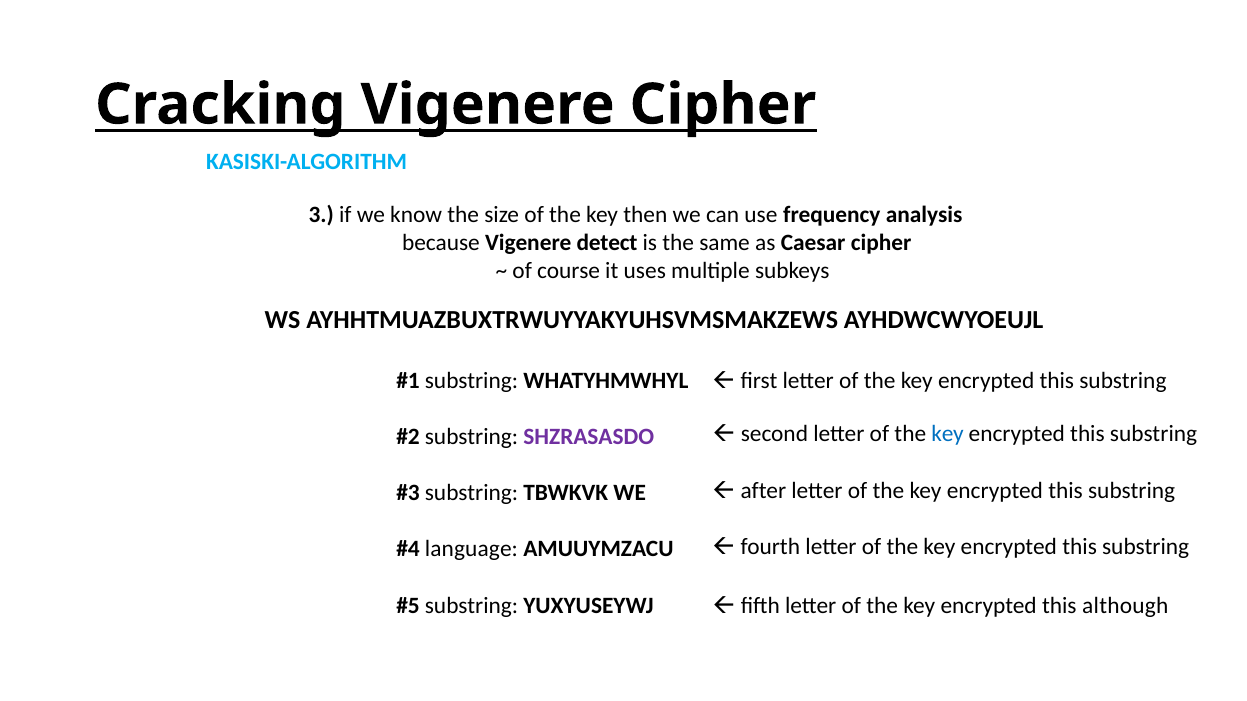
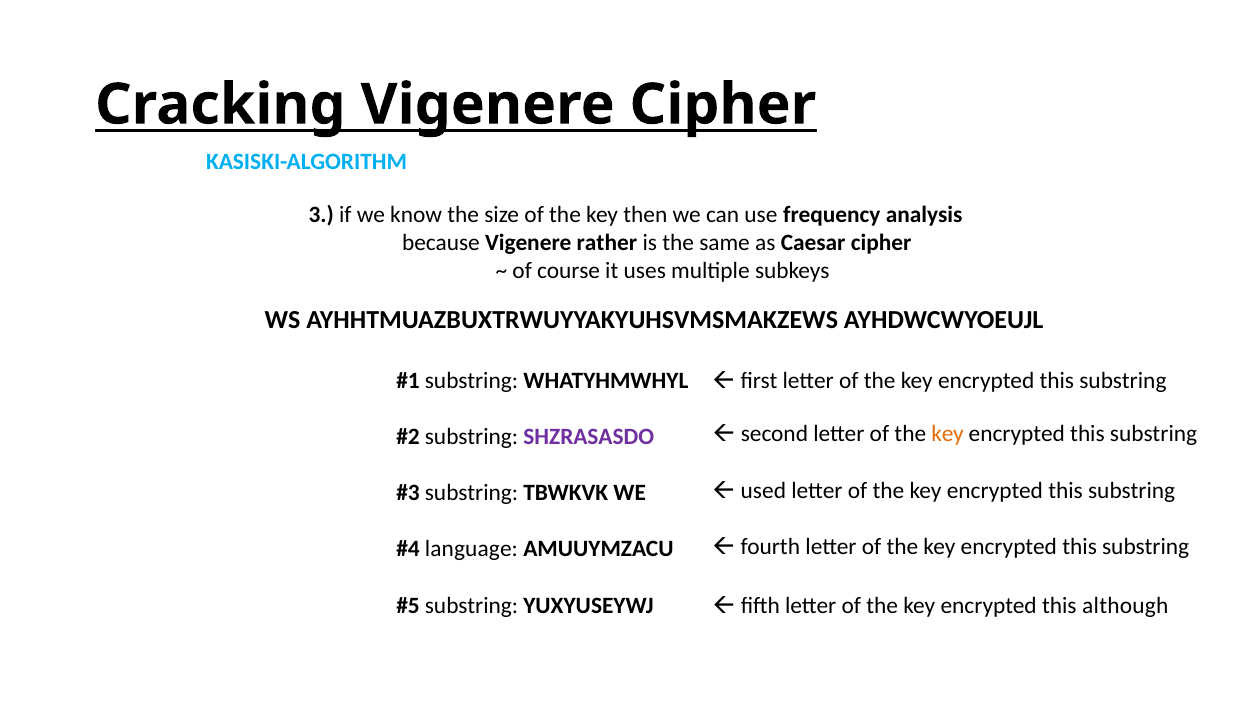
detect: detect -> rather (607, 243)
key colour: blue -> orange (948, 434)
after: after -> used (763, 491)
